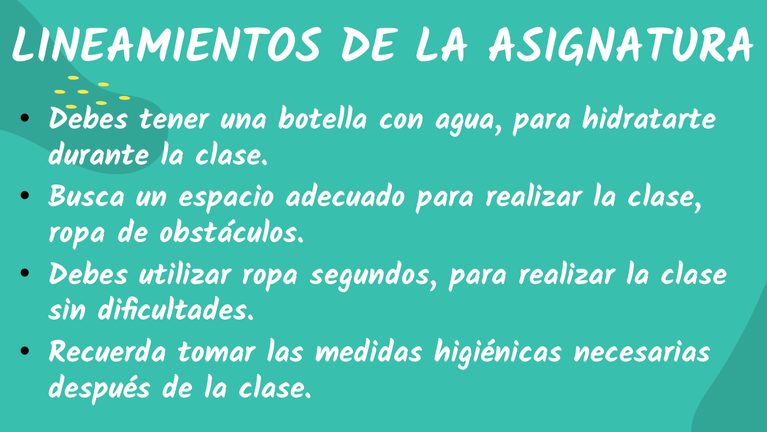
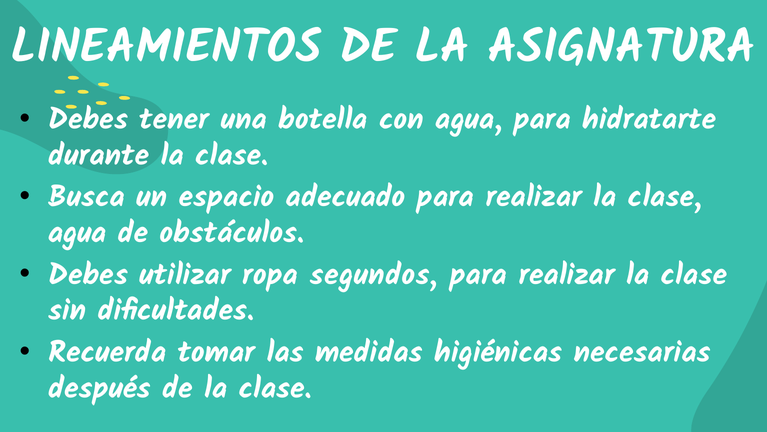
ropa: ropa -> agua (77, 233)
